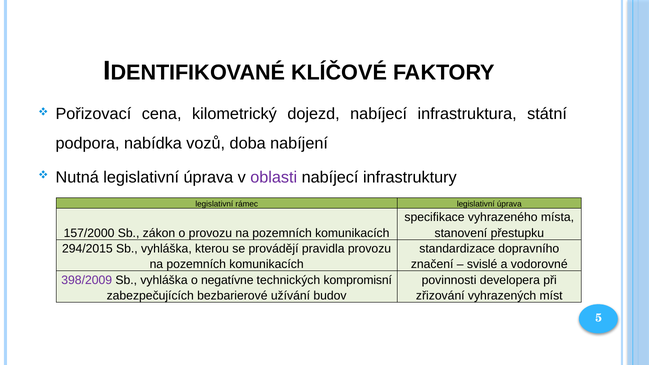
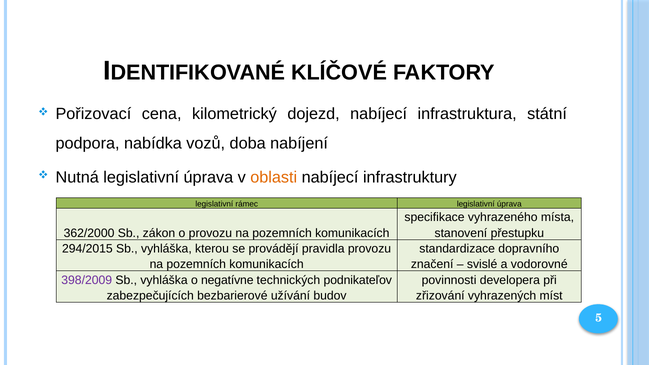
oblasti colour: purple -> orange (274, 177)
157/2000: 157/2000 -> 362/2000 (89, 233)
kompromisní: kompromisní -> podnikateľov (358, 280)
